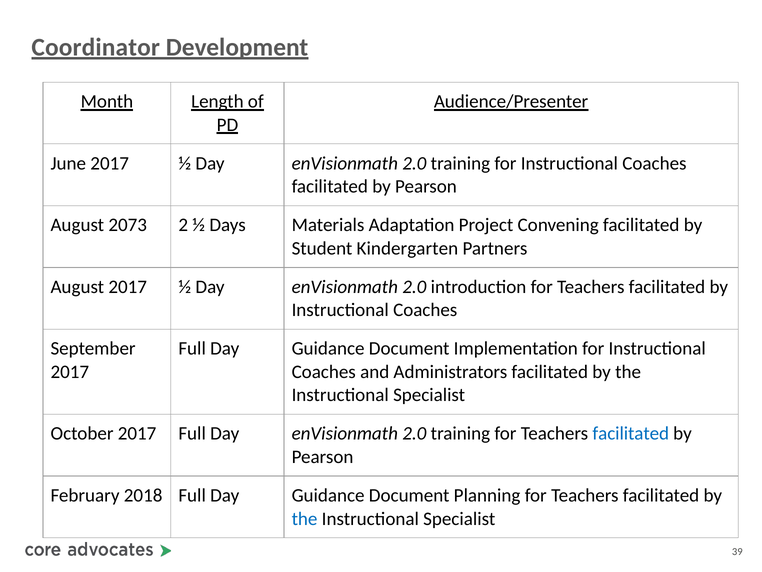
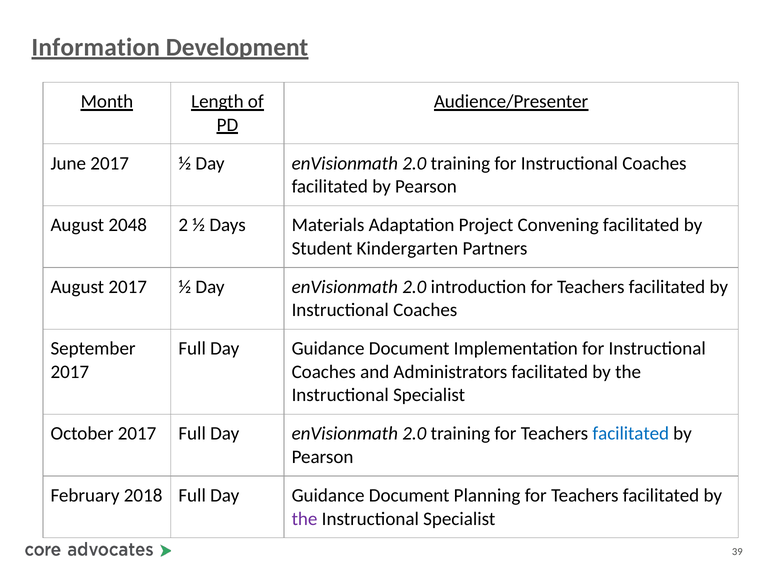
Coordinator: Coordinator -> Information (96, 47)
2073: 2073 -> 2048 (128, 225)
the colour: blue -> purple (305, 518)
